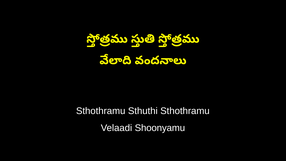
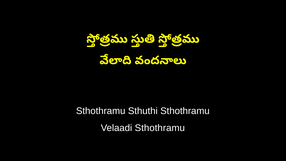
Velaadi Shoonyamu: Shoonyamu -> Sthothramu (160, 128)
